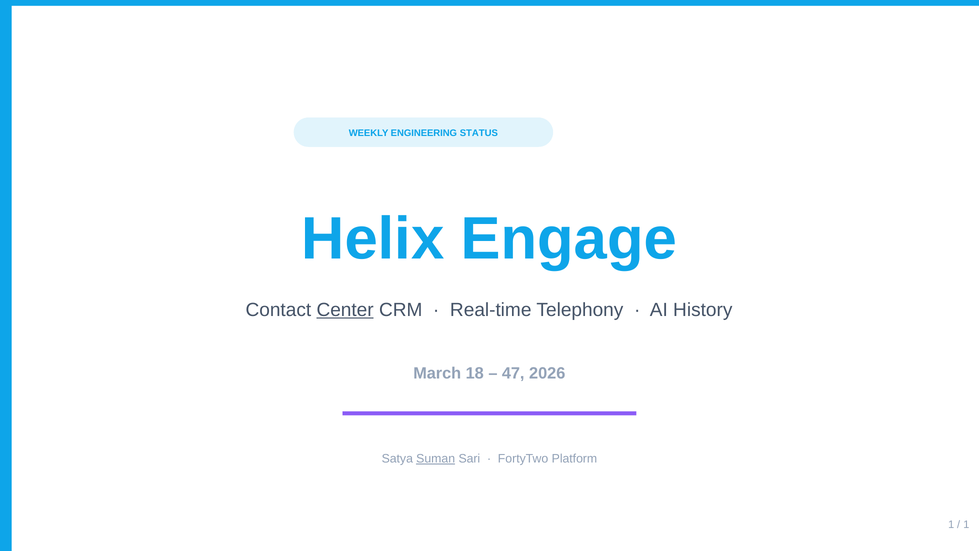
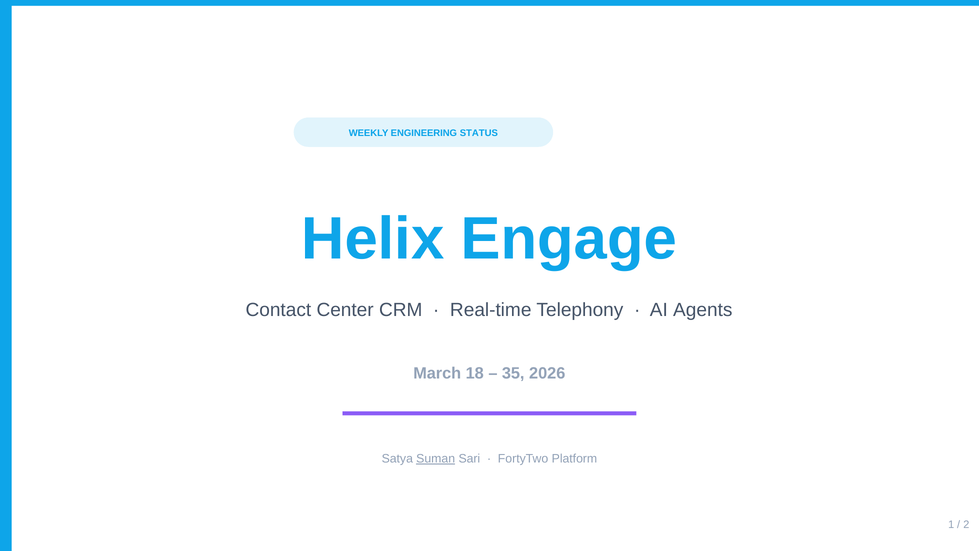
Center underline: present -> none (345, 310)
History: History -> Agents (703, 310)
47: 47 -> 35 (513, 373)
1: 1 -> 2 (966, 524)
